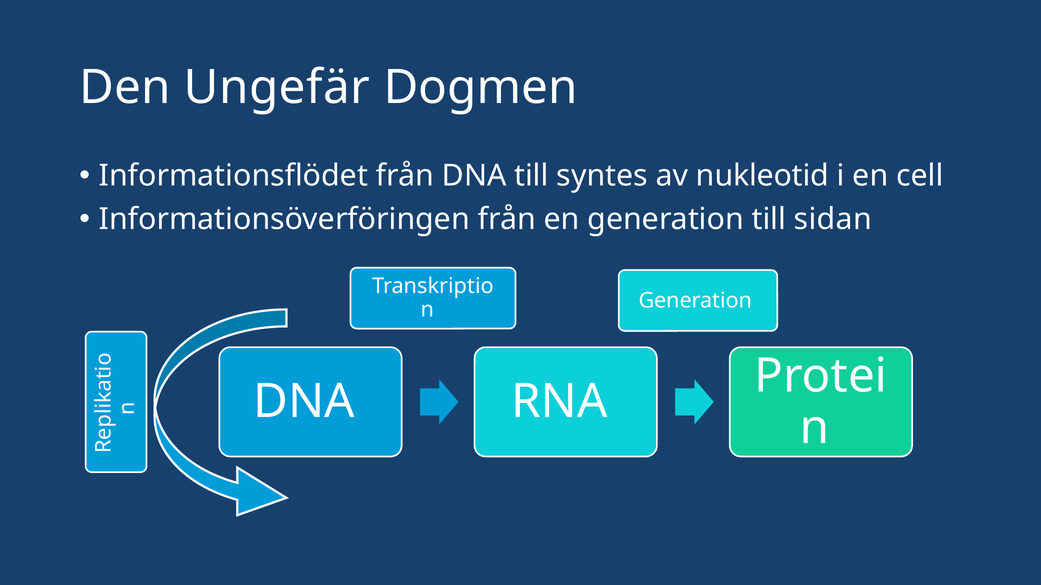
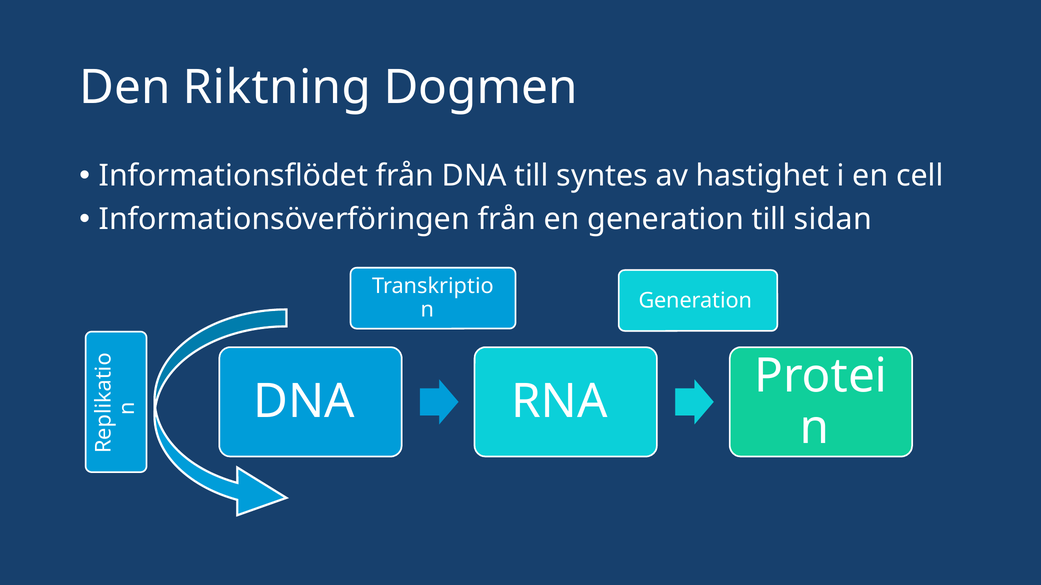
Ungefär: Ungefär -> Riktning (277, 87)
nukleotid: nukleotid -> hastighet (763, 176)
